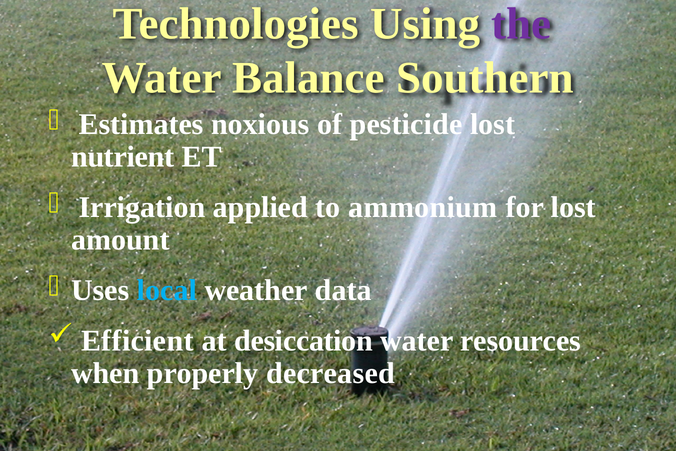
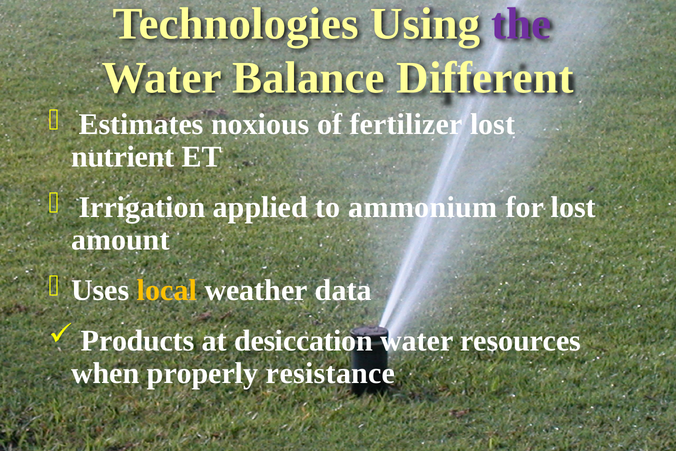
Southern: Southern -> Different (485, 78)
pesticide: pesticide -> fertilizer (406, 124)
local colour: light blue -> yellow (167, 290)
Efficient: Efficient -> Products (138, 341)
decreased: decreased -> resistance (331, 373)
